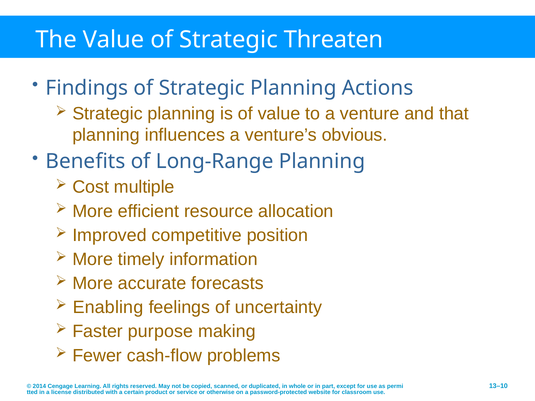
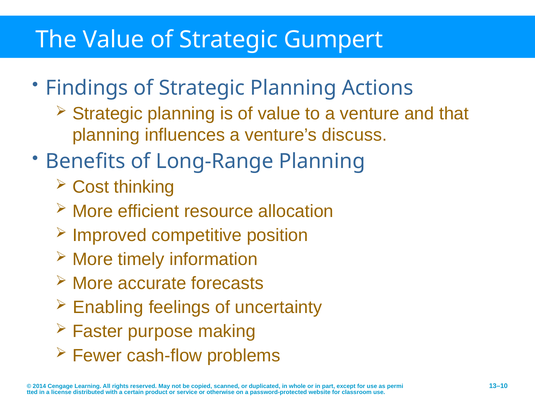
Threaten: Threaten -> Gumpert (333, 40)
obvious: obvious -> discuss (354, 135)
multiple: multiple -> thinking (144, 187)
